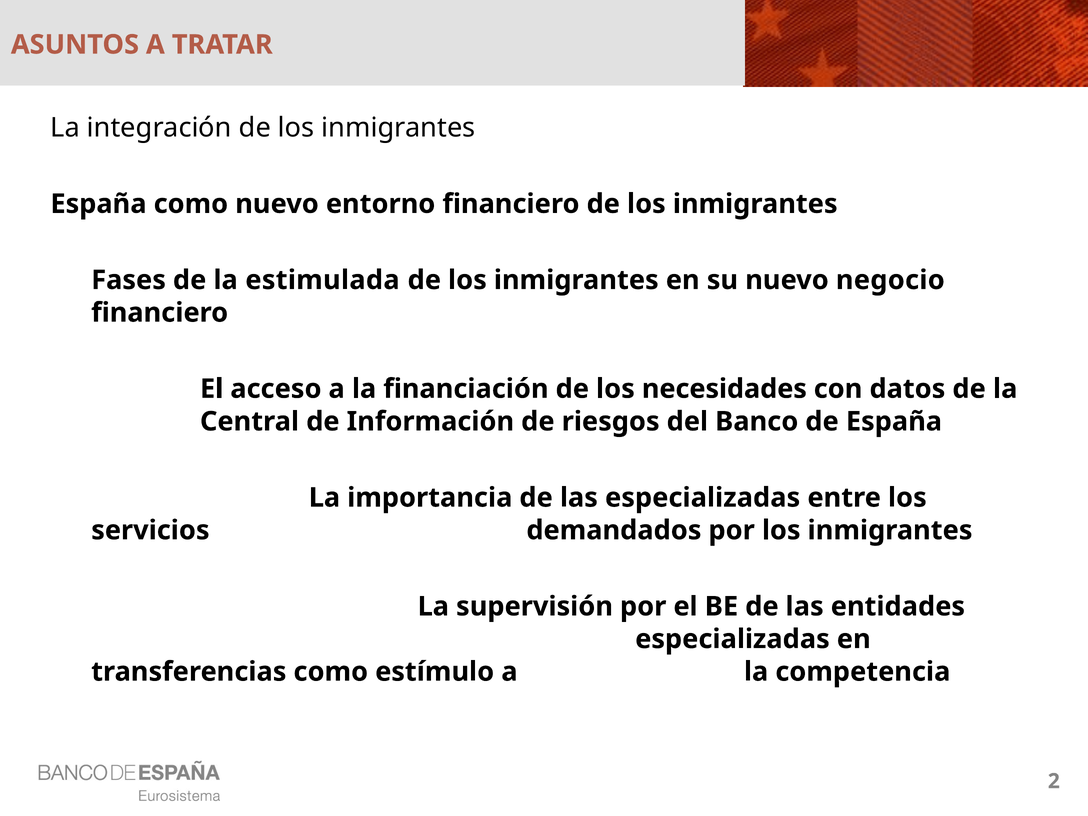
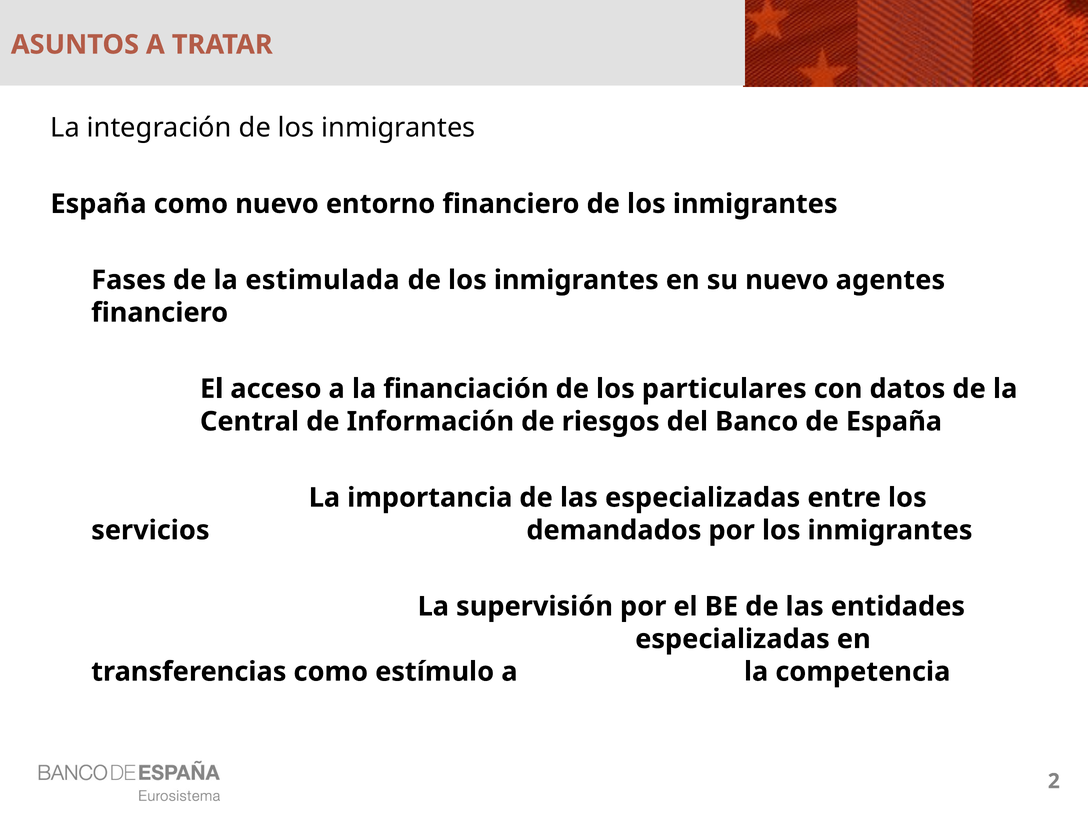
negocio: negocio -> agentes (890, 280)
necesidades: necesidades -> particulares (724, 389)
